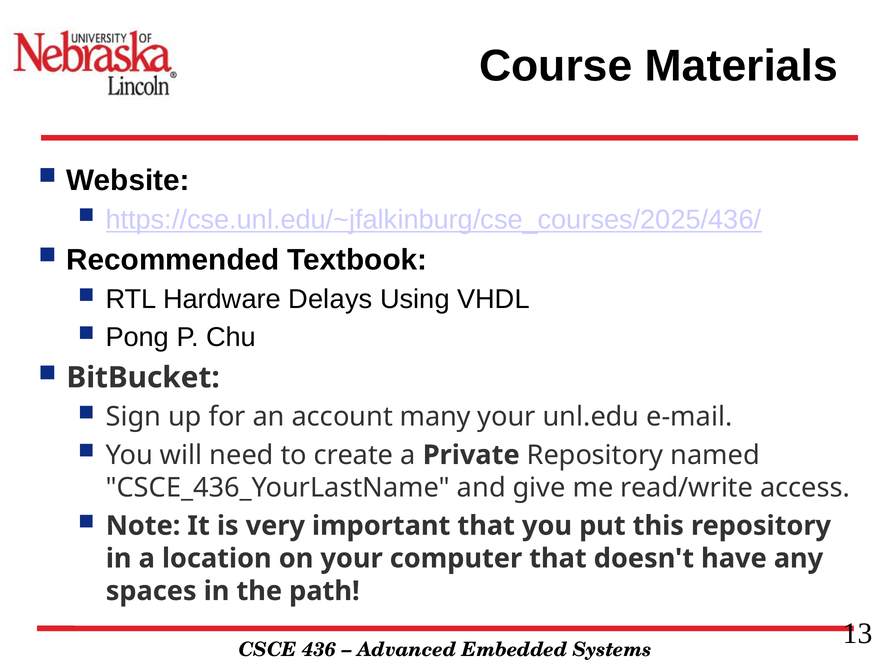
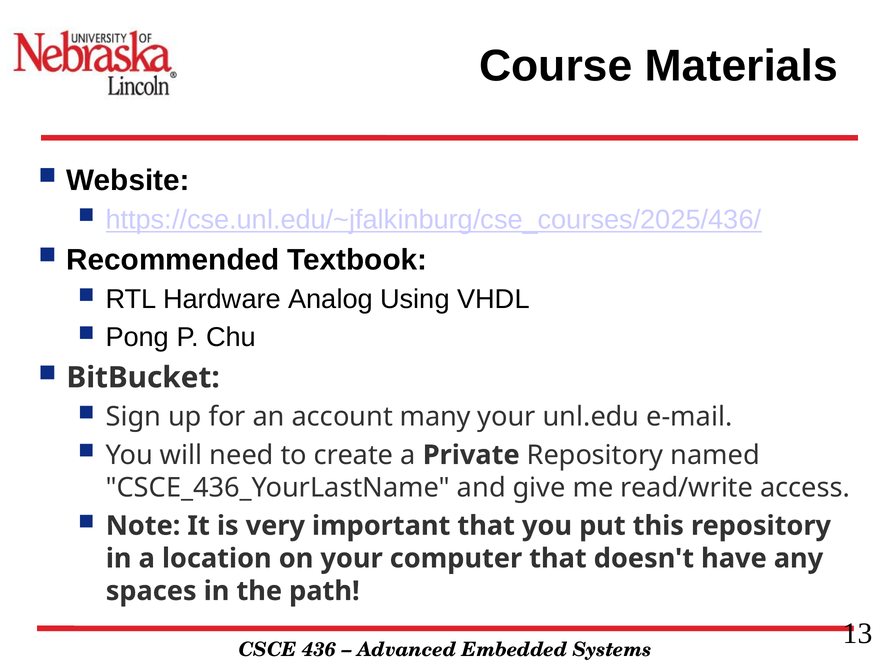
Delays: Delays -> Analog (330, 299)
